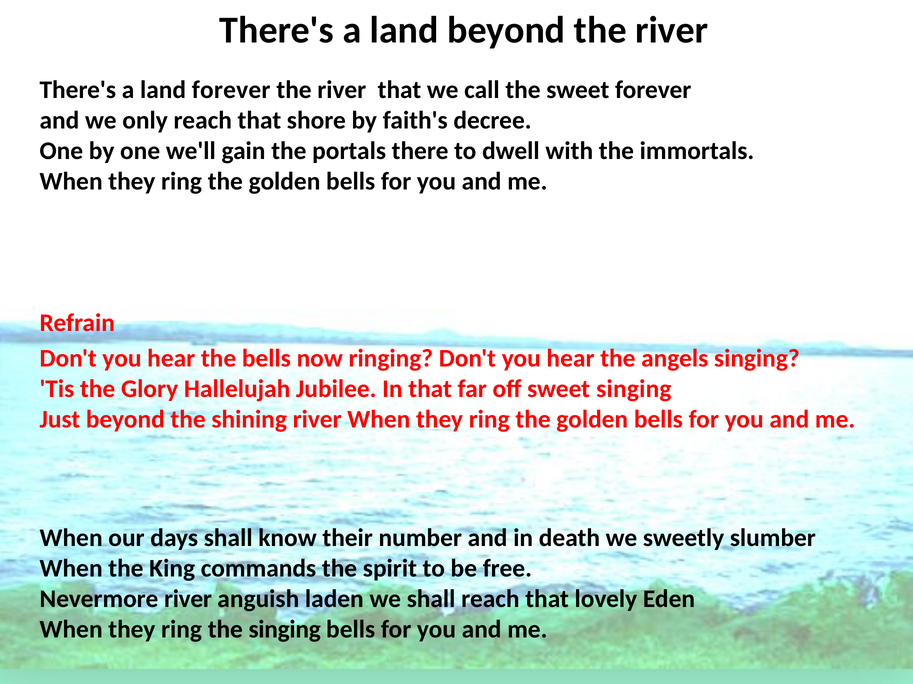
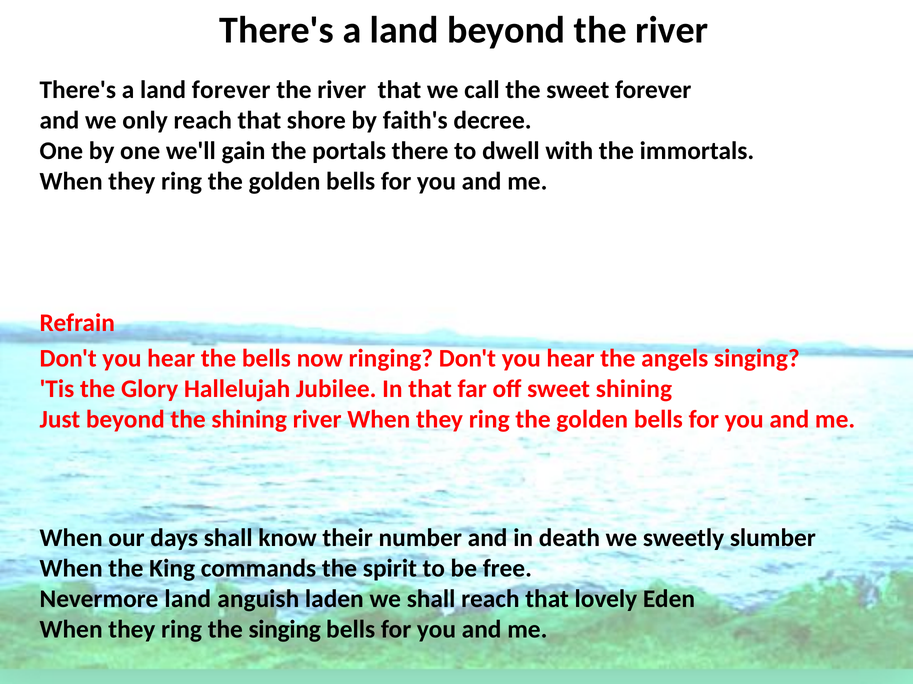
sweet singing: singing -> shining (634, 389)
Nevermore river: river -> land (188, 599)
